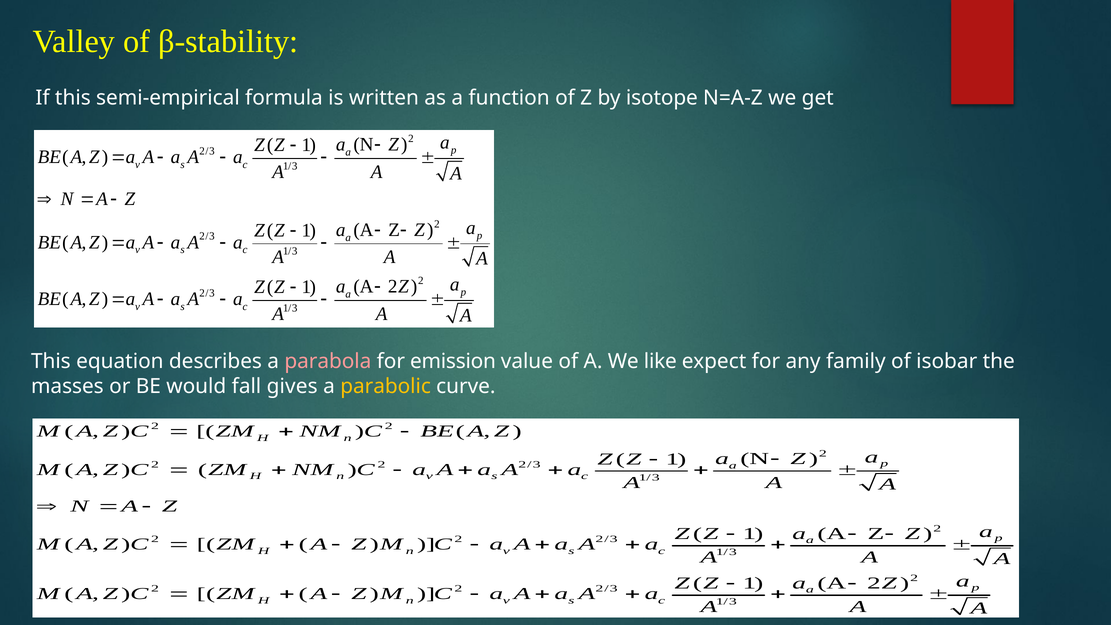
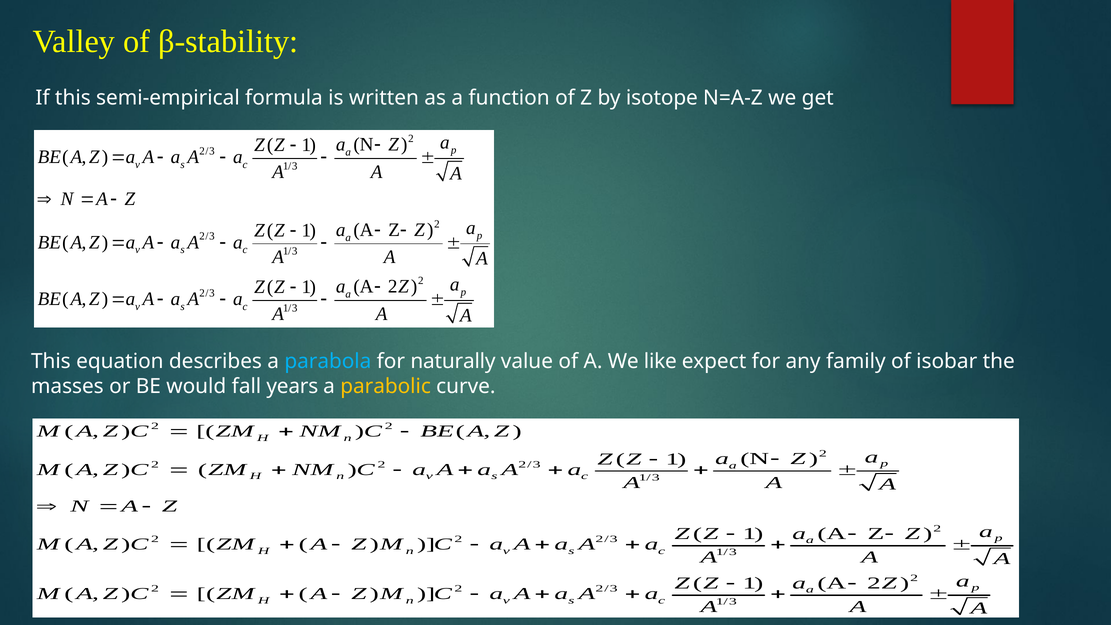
parabola colour: pink -> light blue (328, 361)
emission: emission -> naturally (453, 361)
gives: gives -> years (292, 386)
